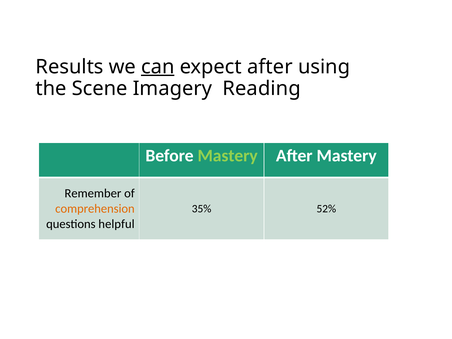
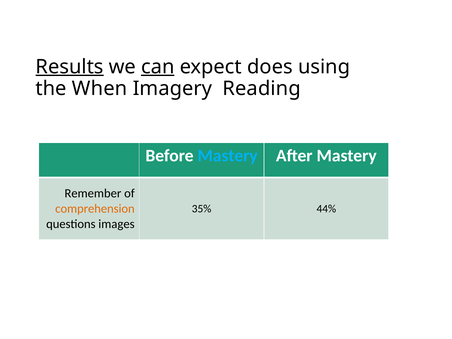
Results underline: none -> present (70, 67)
expect after: after -> does (270, 67)
Scene: Scene -> When (100, 88)
Mastery colour: light green -> light blue (228, 156)
52%: 52% -> 44% (326, 209)
helpful: helpful -> images (117, 224)
